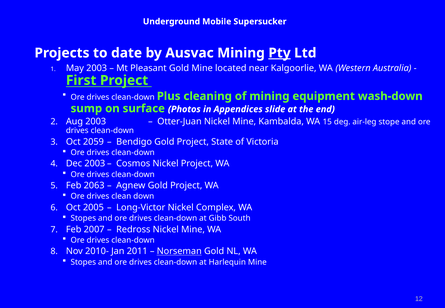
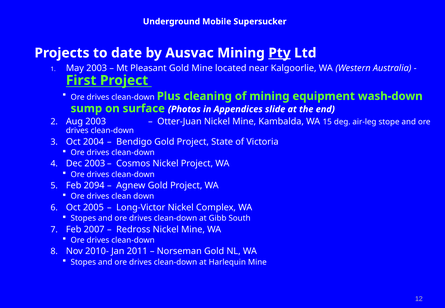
2059: 2059 -> 2004 (93, 142)
2063: 2063 -> 2094 (94, 186)
Norseman underline: present -> none (179, 251)
